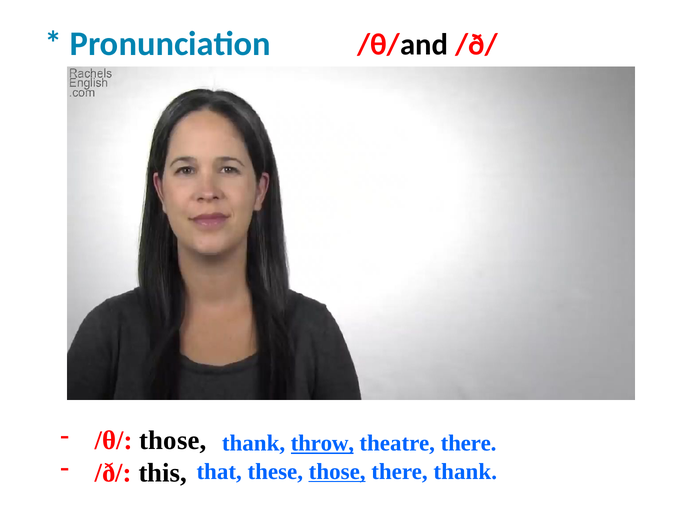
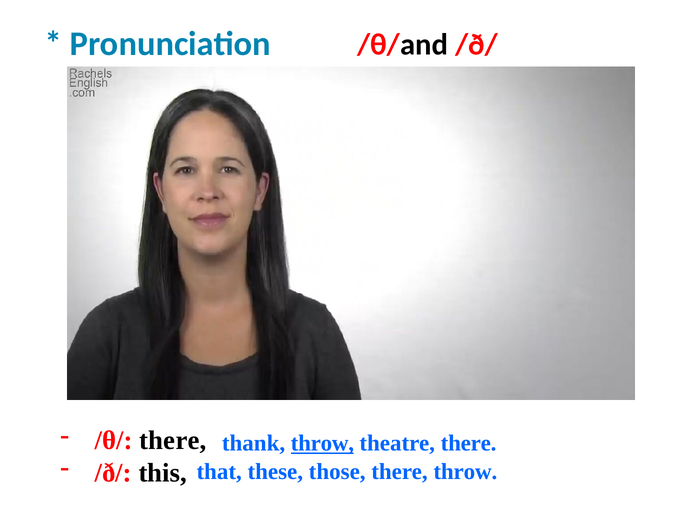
/θ/ those: those -> there (173, 441)
those underline: present -> none (337, 472)
there thank: thank -> throw (465, 472)
